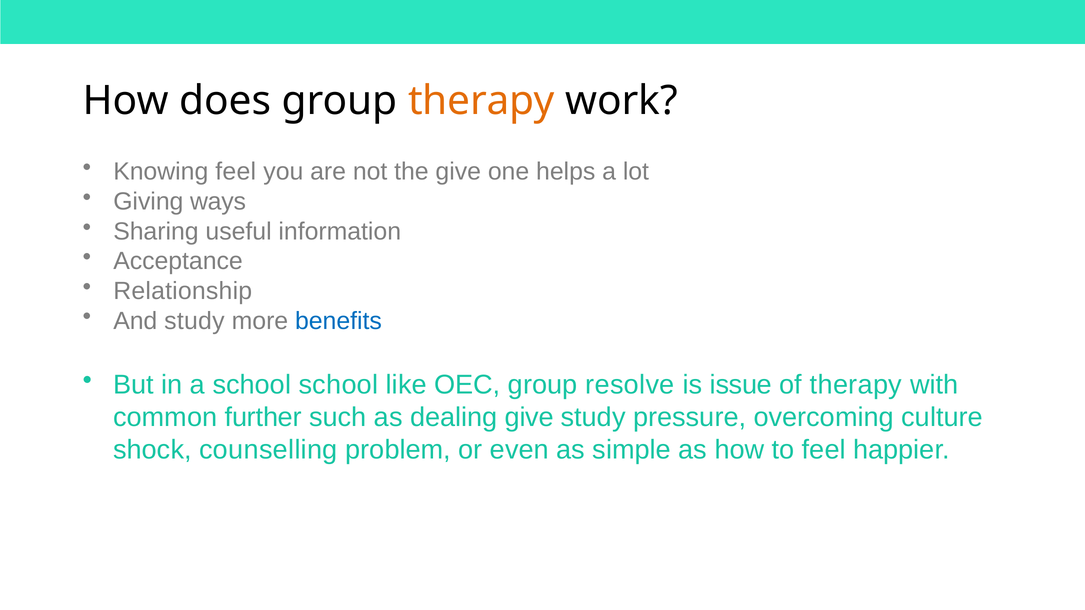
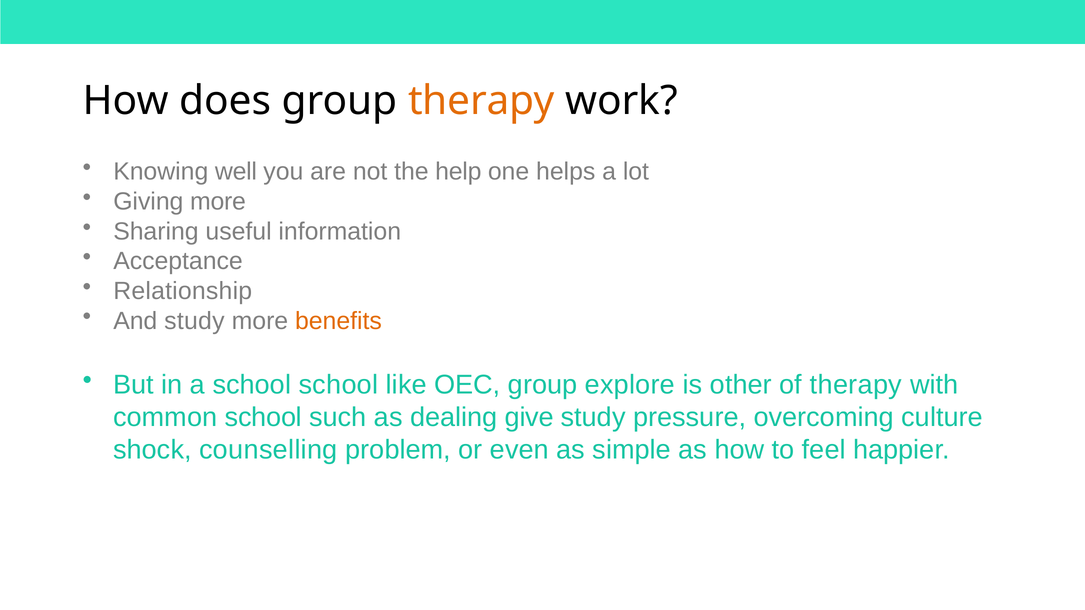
Knowing feel: feel -> well (236, 172)
the give: give -> help (458, 172)
Giving ways: ways -> more (218, 202)
benefits colour: blue -> orange (338, 321)
resolve: resolve -> explore (630, 385)
issue: issue -> other (741, 385)
common further: further -> school (263, 417)
